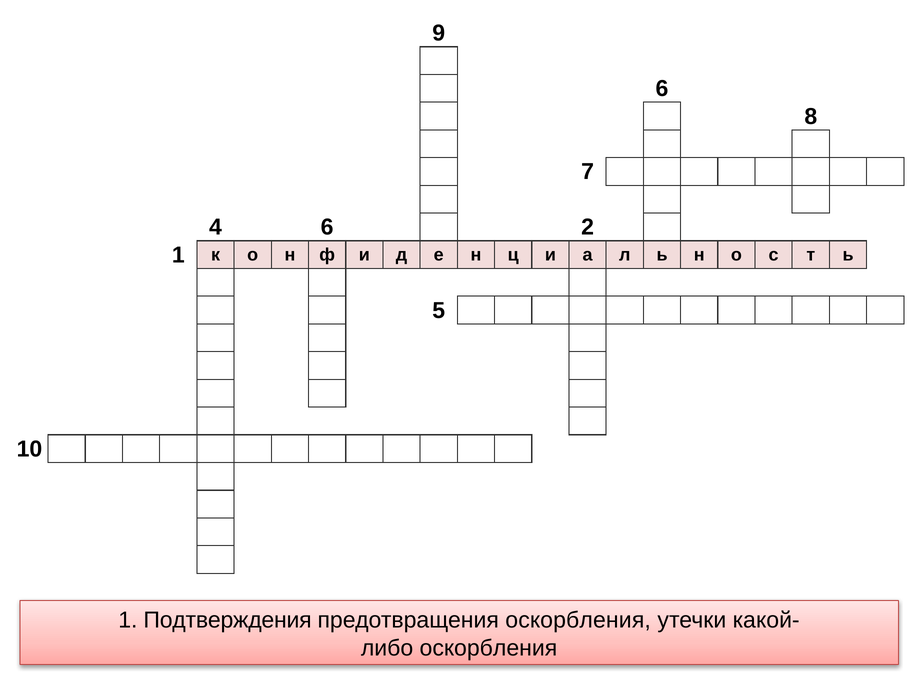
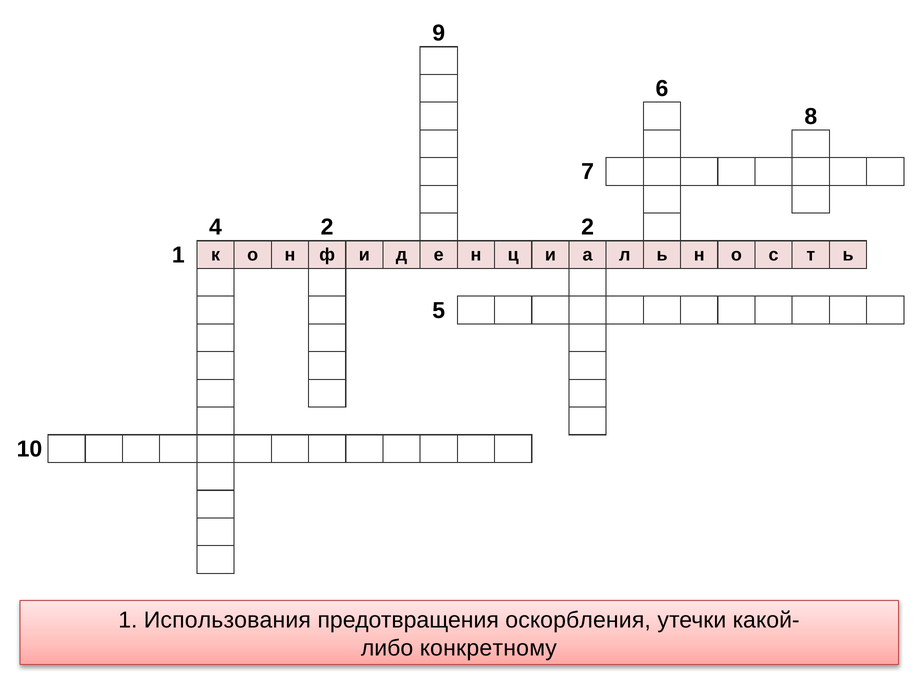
4 6: 6 -> 2 (327, 227)
Подтверждения: Подтверждения -> Использования (227, 620)
оскорбления: оскорбления -> конкретному (488, 647)
